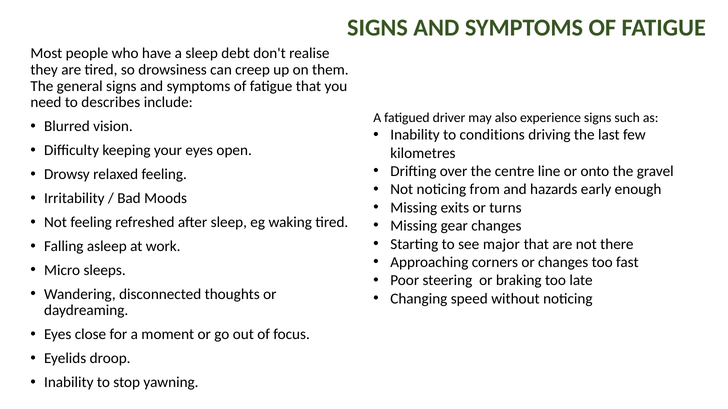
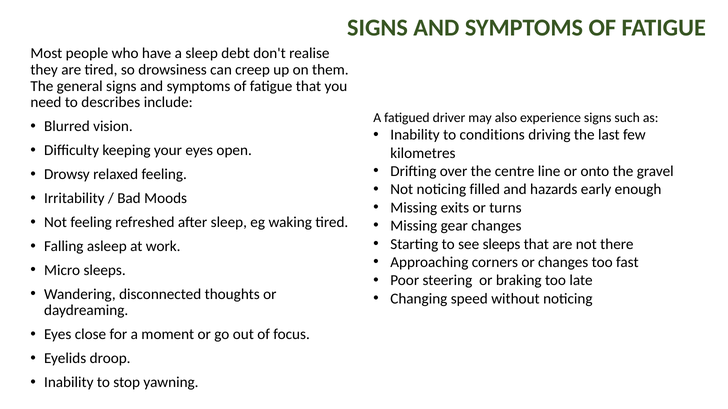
from: from -> filled (485, 190)
see major: major -> sleeps (502, 244)
